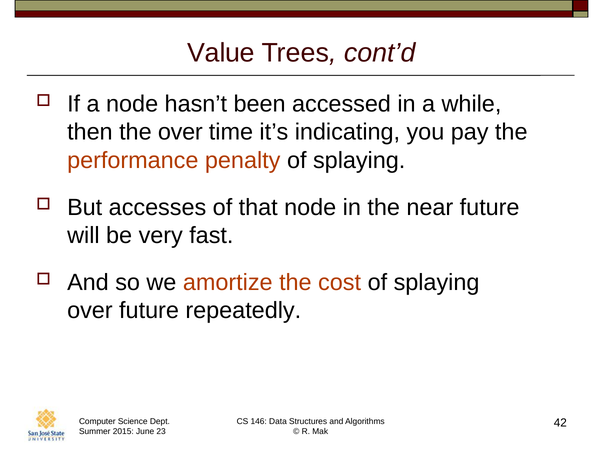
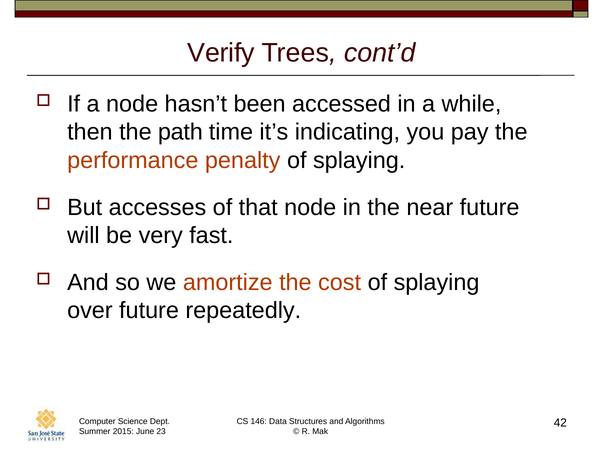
Value: Value -> Verify (221, 53)
the over: over -> path (180, 132)
